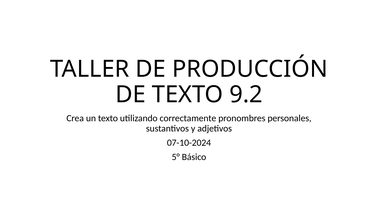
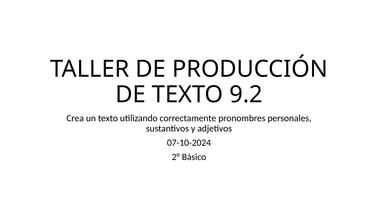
5°: 5° -> 2° (176, 157)
